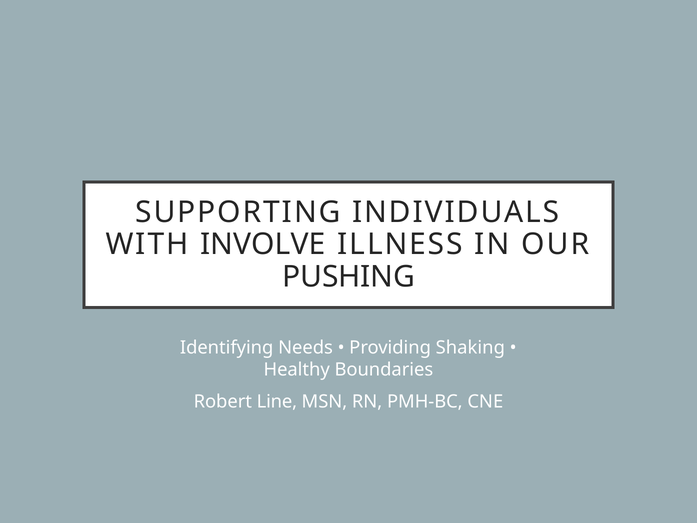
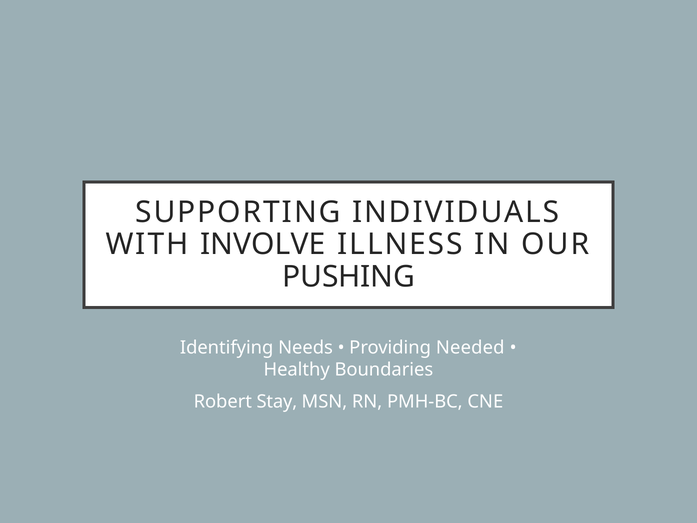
Shaking: Shaking -> Needed (470, 348)
Line: Line -> Stay (277, 401)
